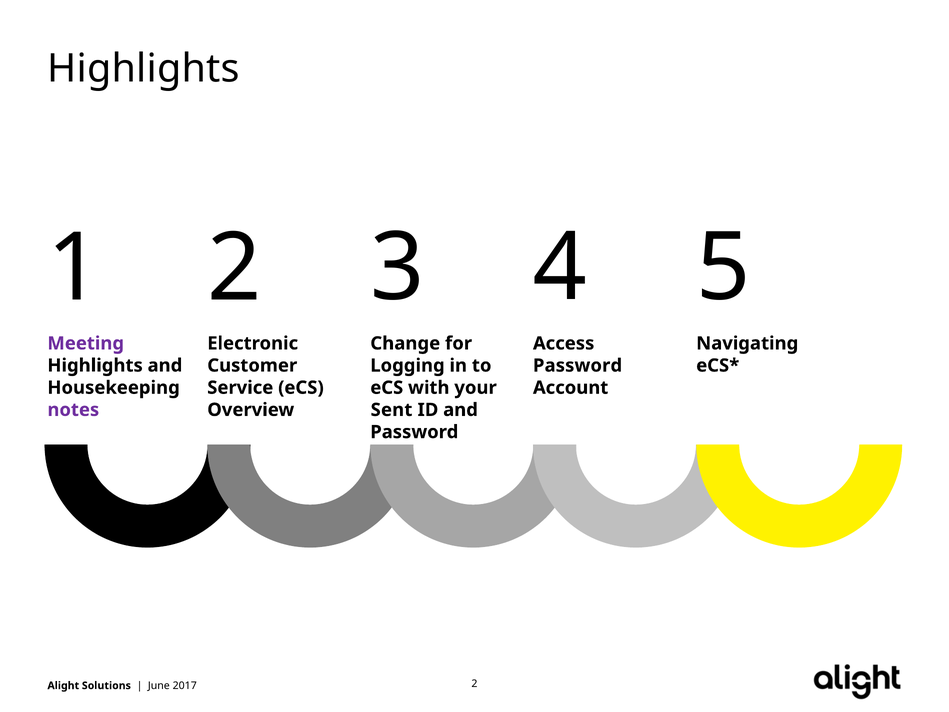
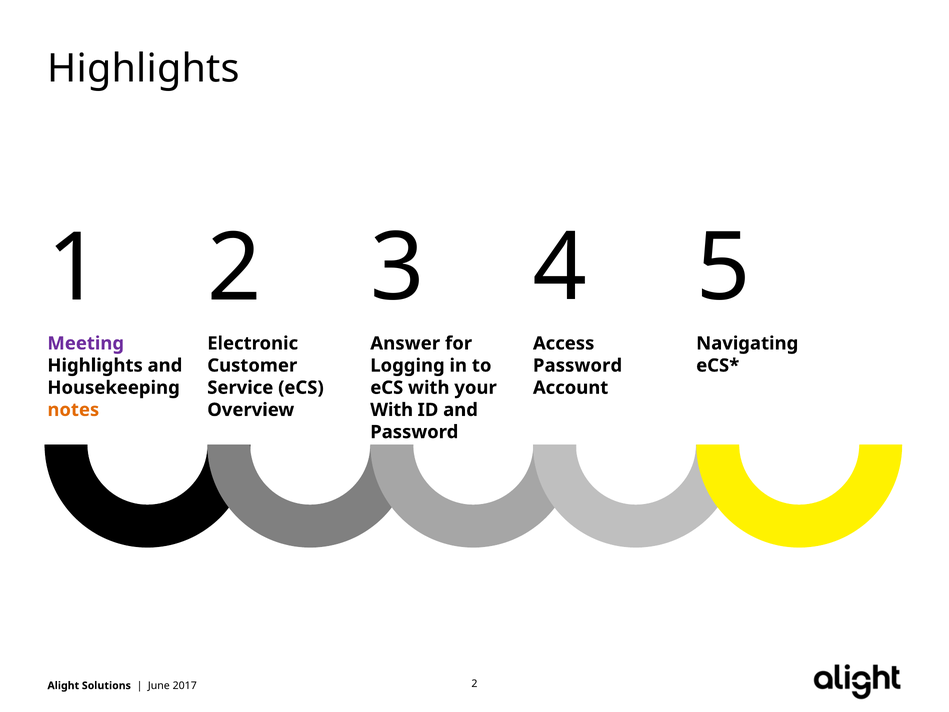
Change: Change -> Answer (405, 343)
notes colour: purple -> orange (73, 410)
Sent: Sent -> With (392, 410)
